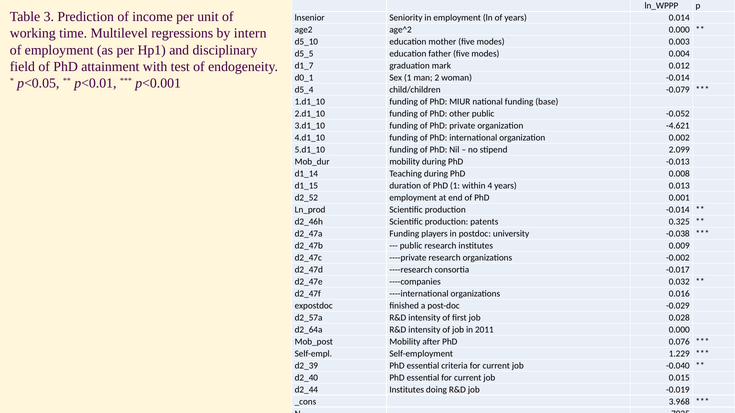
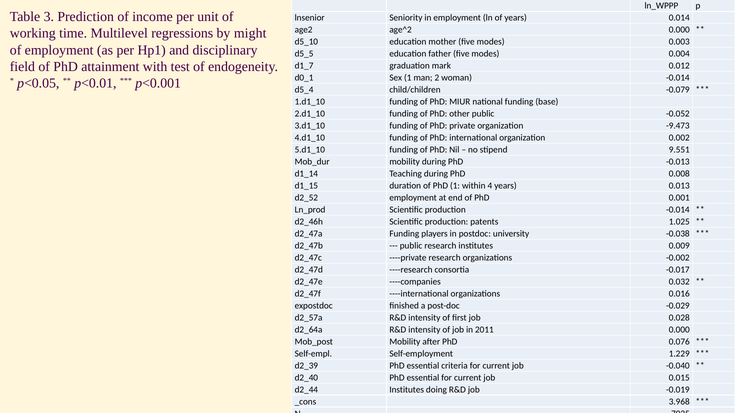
intern: intern -> might (250, 33)
-4.621: -4.621 -> -9.473 (678, 126)
2.099: 2.099 -> 9.551 (679, 150)
0.325: 0.325 -> 1.025 (679, 222)
